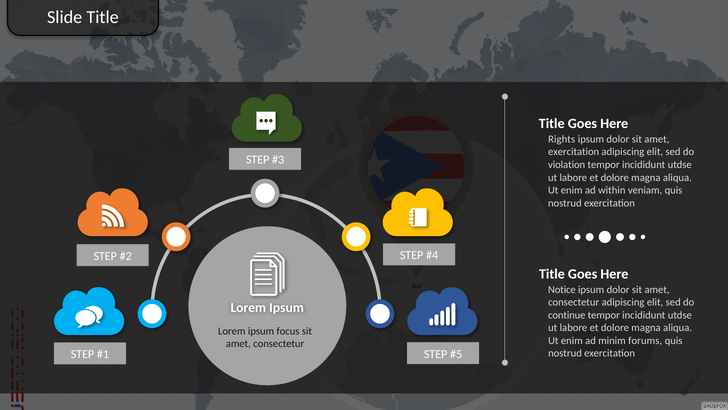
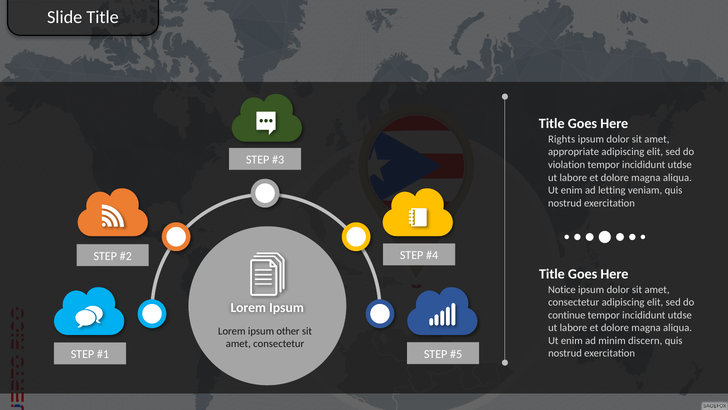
exercitation: exercitation -> appropriate (574, 152)
within: within -> letting (612, 190)
focus: focus -> other (288, 331)
forums: forums -> discern (645, 340)
